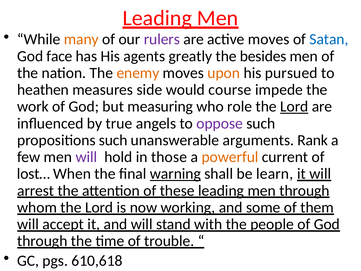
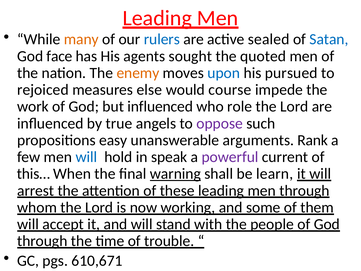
rulers colour: purple -> blue (162, 39)
active moves: moves -> sealed (269, 39)
greatly: greatly -> sought (190, 56)
besides: besides -> quoted (263, 56)
upon colour: orange -> blue (224, 73)
heathen: heathen -> rejoiced (43, 90)
side: side -> else (149, 90)
but measuring: measuring -> influenced (160, 106)
Lord underline: present -> none (294, 106)
propositions such: such -> easy (113, 140)
will colour: purple -> blue (86, 157)
those: those -> speak (169, 157)
powerful colour: orange -> purple (230, 157)
lost…: lost… -> this… (33, 174)
610,618: 610,618 -> 610,671 (97, 261)
